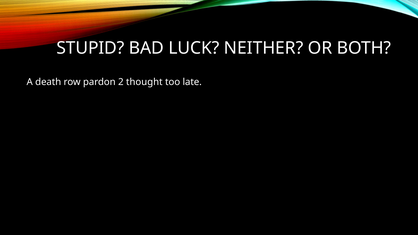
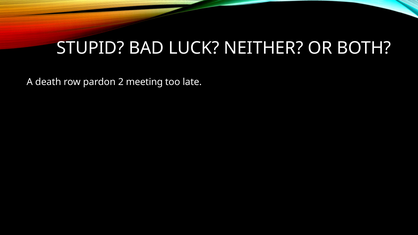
thought: thought -> meeting (144, 82)
